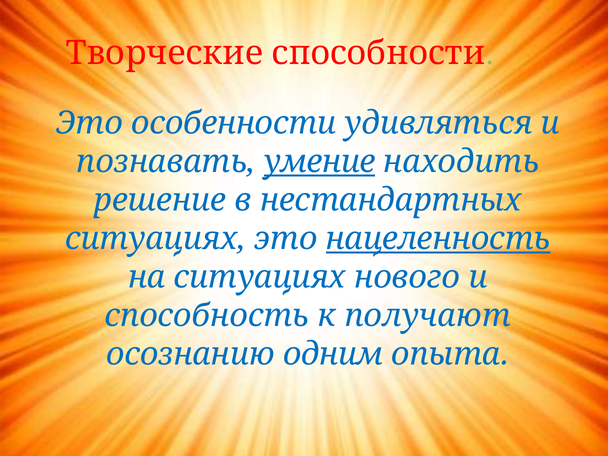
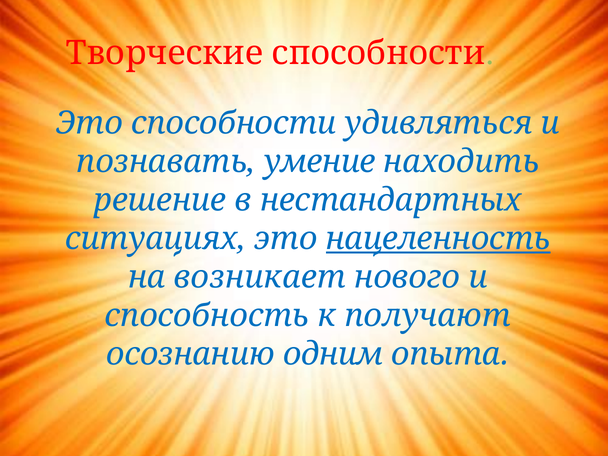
Это особенности: особенности -> способности (234, 123)
умение underline: present -> none (320, 162)
на ситуациях: ситуациях -> возникает (260, 277)
